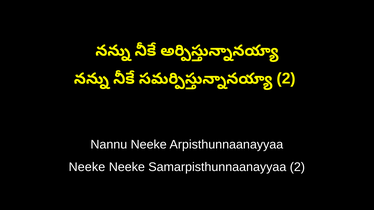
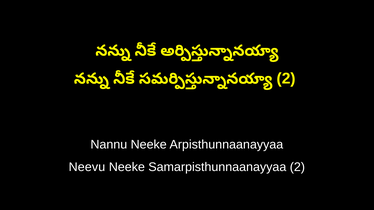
Neeke: Neeke -> Neevu (87, 167)
